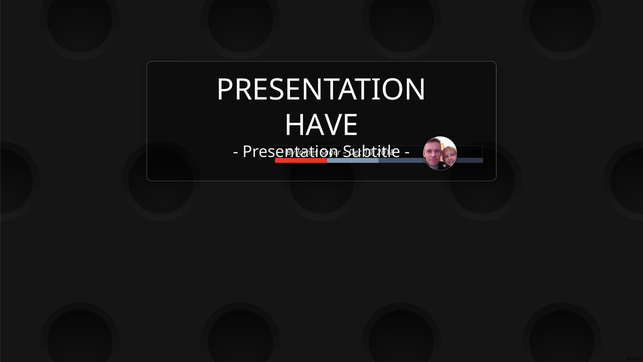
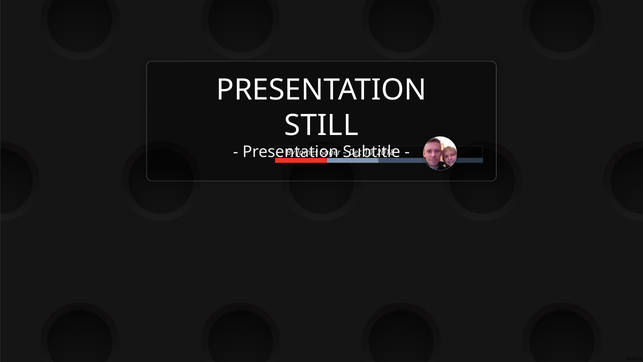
HAVE: HAVE -> STILL (321, 125)
